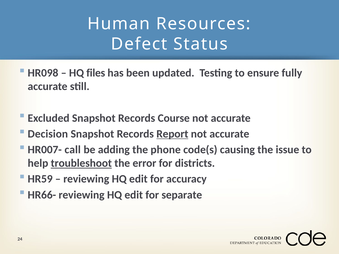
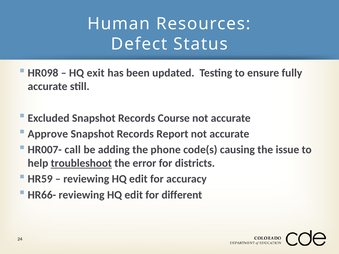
files: files -> exit (96, 73)
Decision: Decision -> Approve (48, 134)
Report underline: present -> none (172, 134)
separate: separate -> different (182, 195)
